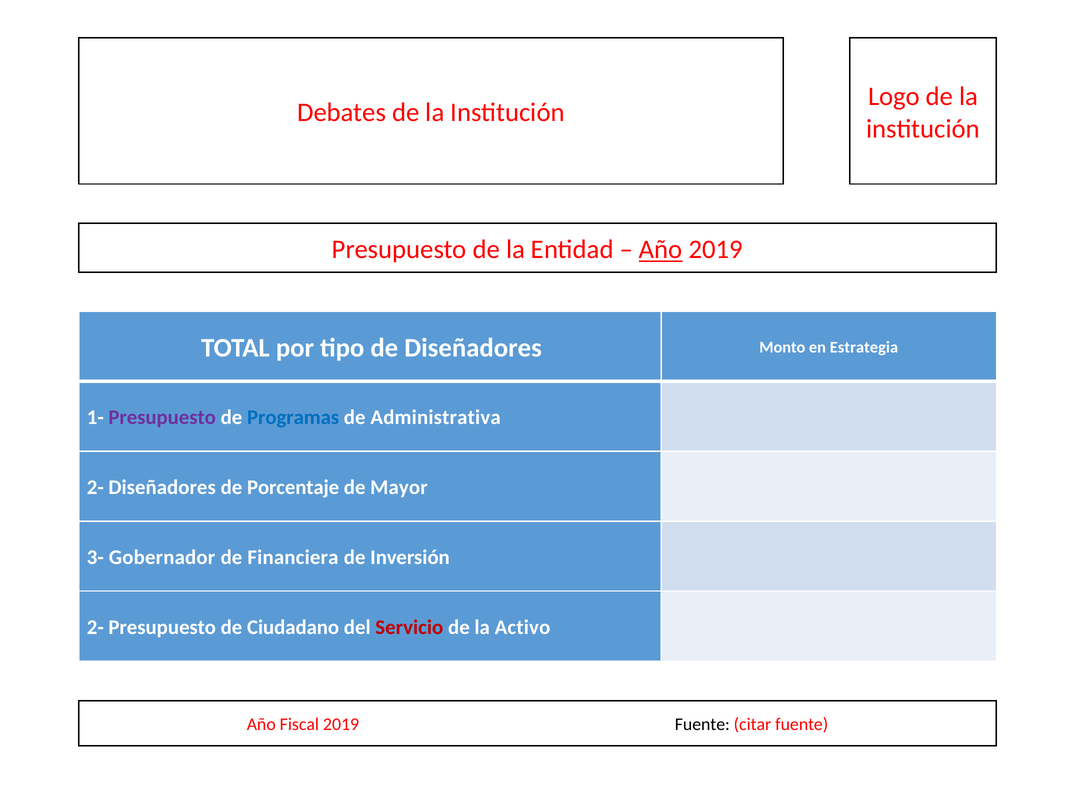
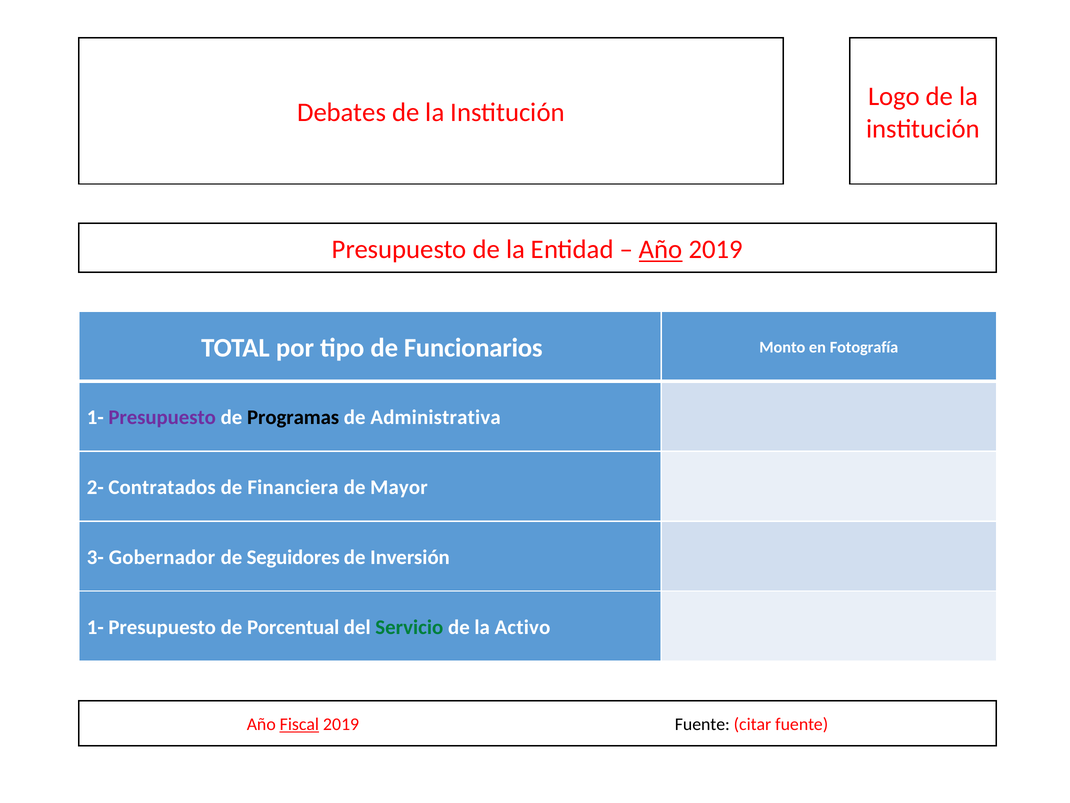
de Diseñadores: Diseñadores -> Funcionarios (473, 348)
Estrategia: Estrategia -> Fotografía (864, 347)
Programas colour: blue -> black (293, 417)
2- Diseñadores: Diseñadores -> Contratados (162, 487)
Porcentaje: Porcentaje -> Financiera (293, 487)
Financiera: Financiera -> Seguidores (293, 557)
2-: 2- -> 1- (95, 627)
Ciudadano: Ciudadano -> Porcentual (293, 627)
Servicio colour: red -> green (409, 627)
Fiscal underline: none -> present (299, 724)
